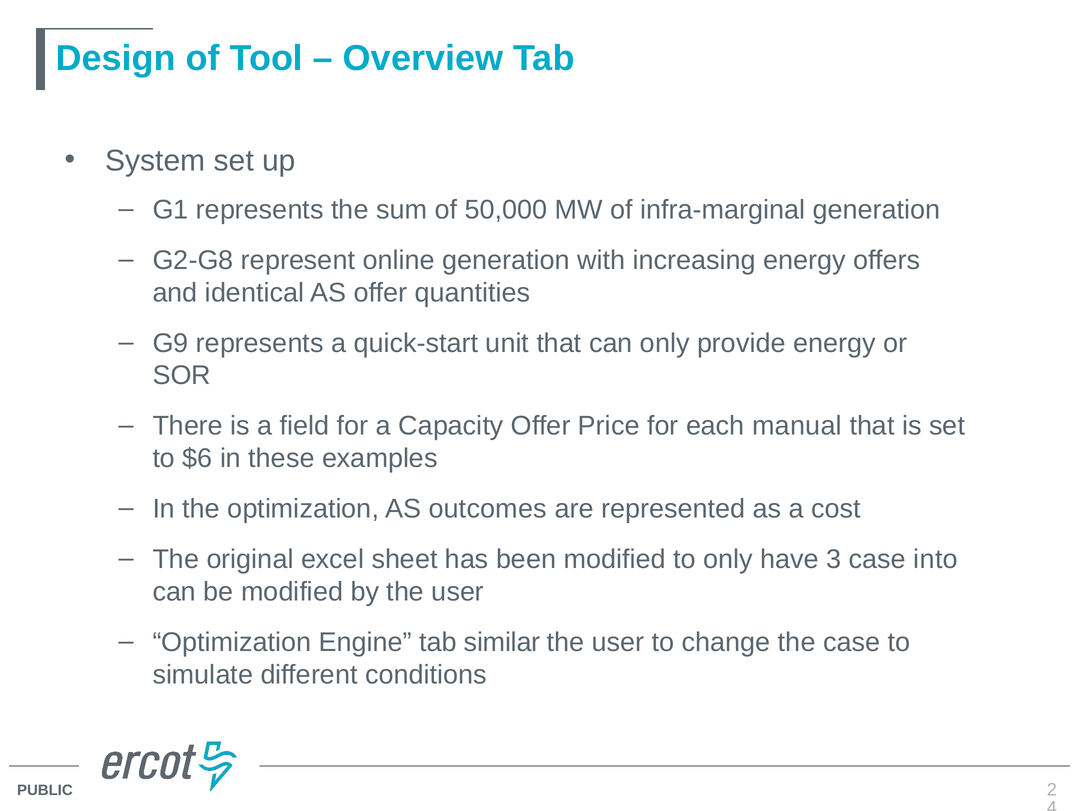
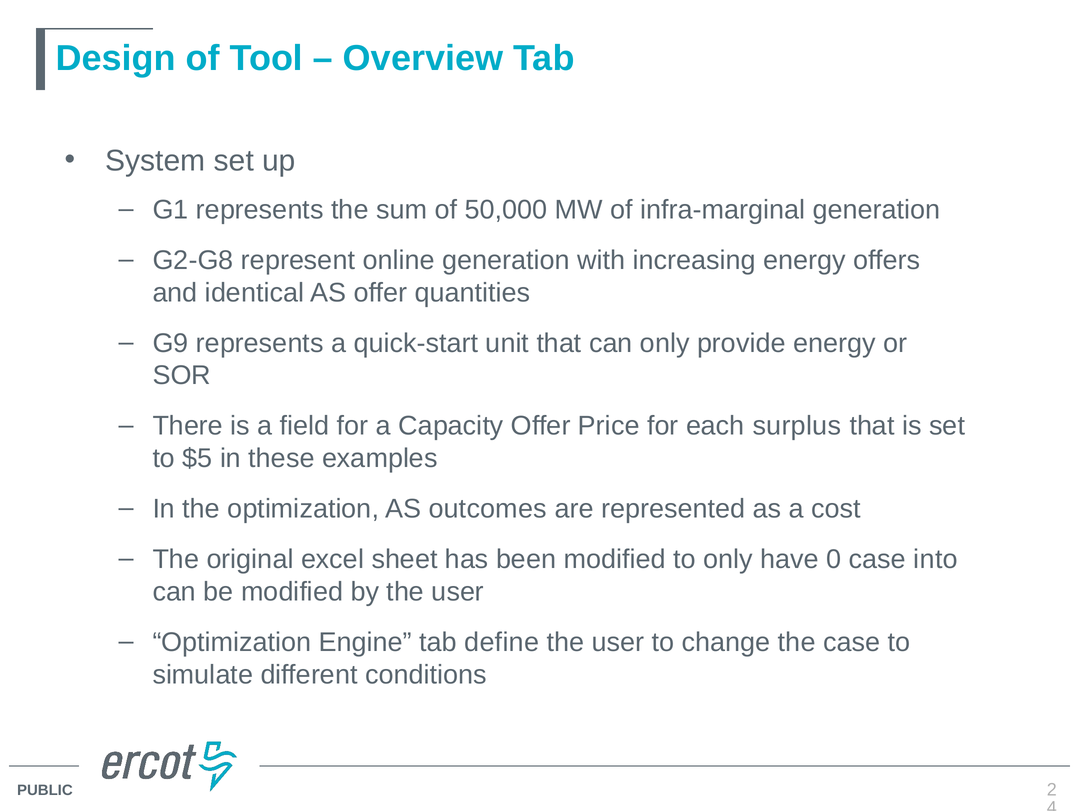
manual: manual -> surplus (797, 426)
$6: $6 -> $5 (197, 458)
3: 3 -> 0 (834, 559)
similar: similar -> define (502, 642)
